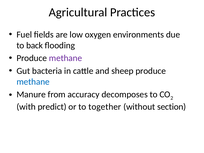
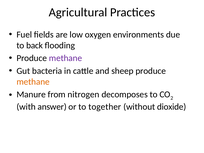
methane colour: blue -> orange (33, 82)
accuracy: accuracy -> nitrogen (84, 94)
predict: predict -> answer (52, 107)
section: section -> dioxide (172, 107)
